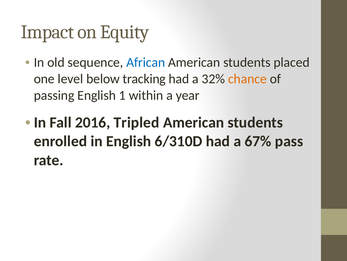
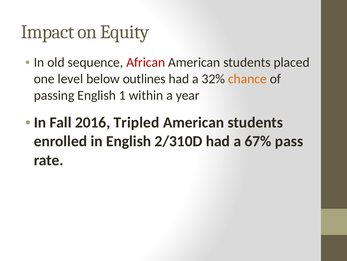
African colour: blue -> red (146, 62)
tracking: tracking -> outlines (144, 79)
6/310D: 6/310D -> 2/310D (179, 141)
